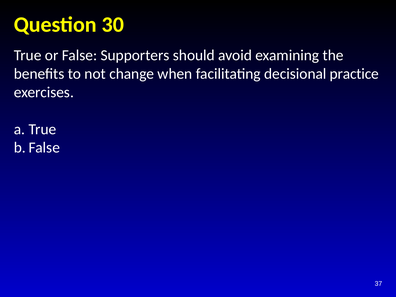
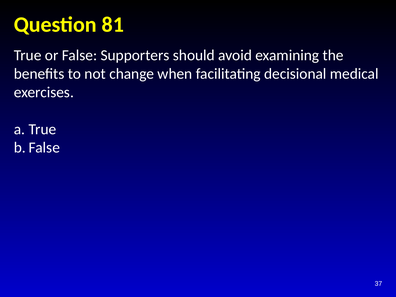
30: 30 -> 81 (113, 25)
practice: practice -> medical (354, 74)
